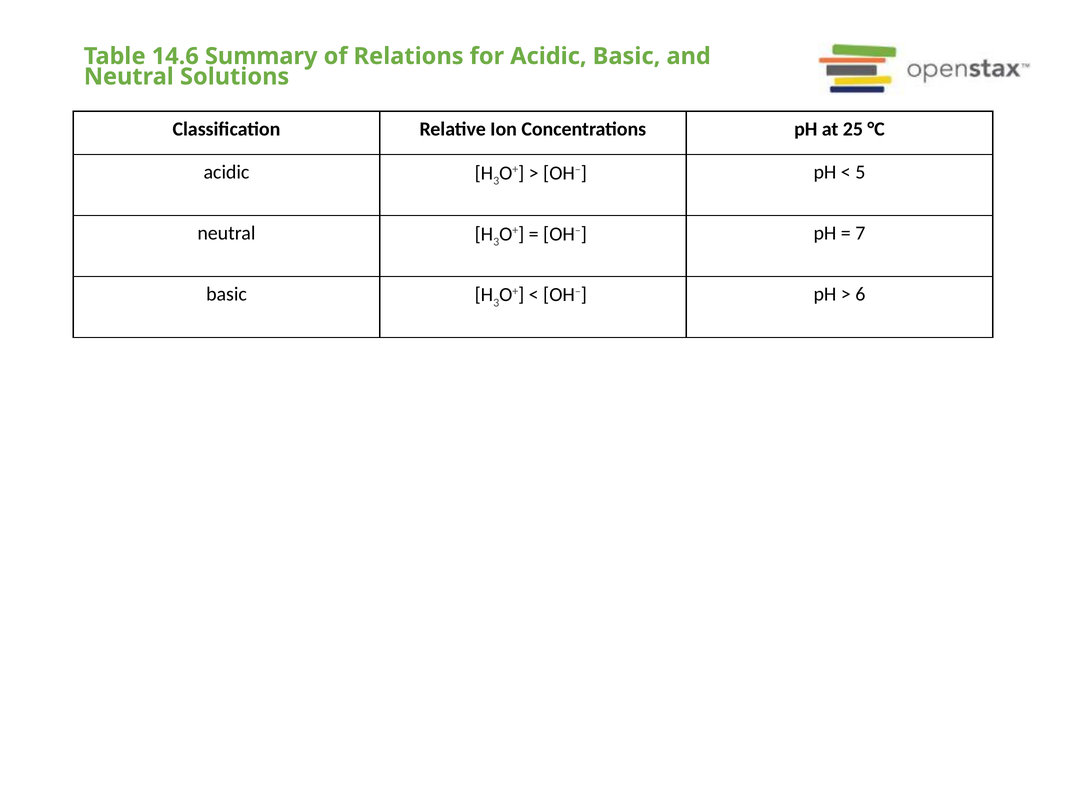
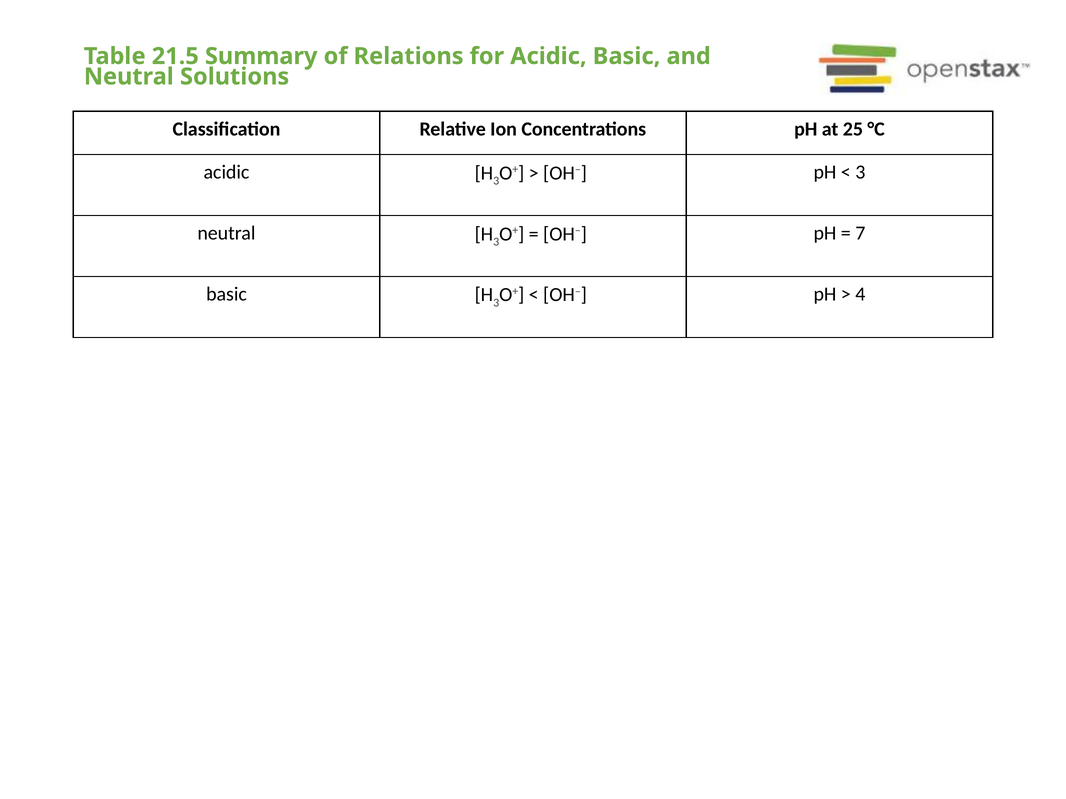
14.6: 14.6 -> 21.5 (175, 56)
5: 5 -> 3 (860, 172)
6: 6 -> 4 (860, 294)
